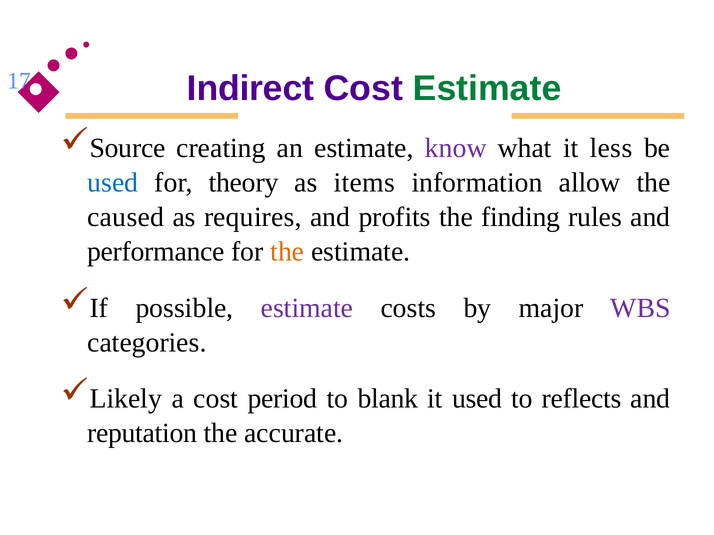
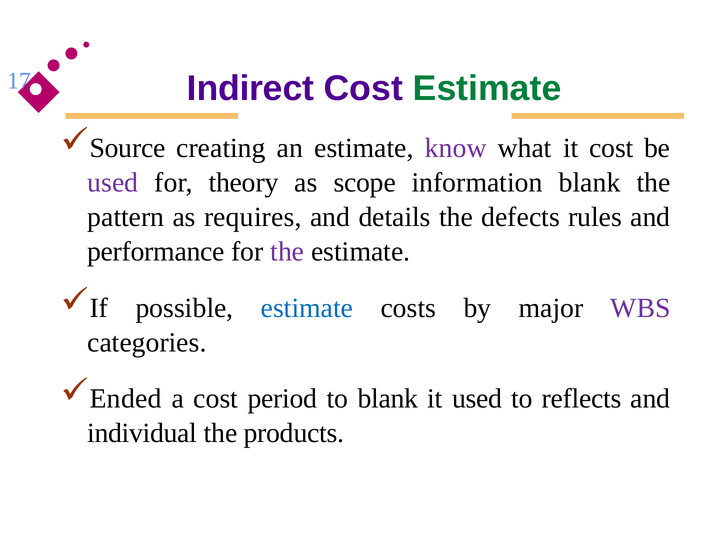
it less: less -> cost (611, 148)
used colour: blue -> purple (113, 183)
items: items -> scope (365, 183)
information allow: allow -> blank (590, 183)
caused: caused -> pattern (126, 217)
profits: profits -> details (395, 217)
finding: finding -> defects (521, 217)
the colour: orange -> purple (287, 252)
estimate colour: purple -> blue (307, 308)
Likely: Likely -> Ended (126, 399)
reputation: reputation -> individual (142, 434)
accurate: accurate -> products (294, 434)
